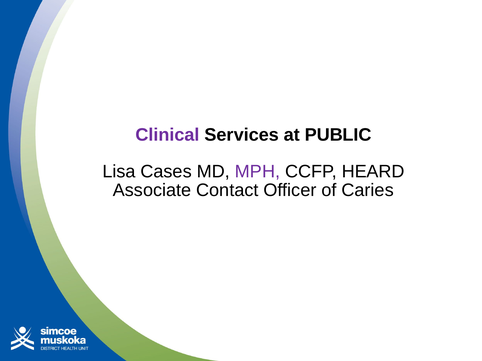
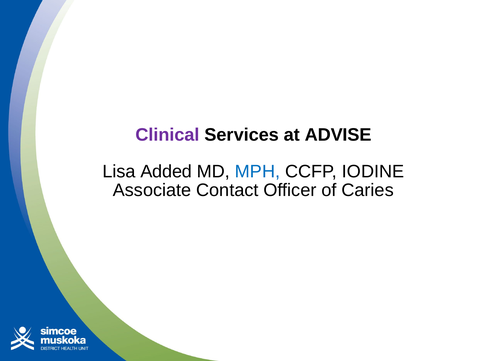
PUBLIC: PUBLIC -> ADVISE (338, 135)
Cases: Cases -> Added (166, 172)
MPH colour: purple -> blue (258, 172)
HEARD: HEARD -> IODINE (373, 172)
